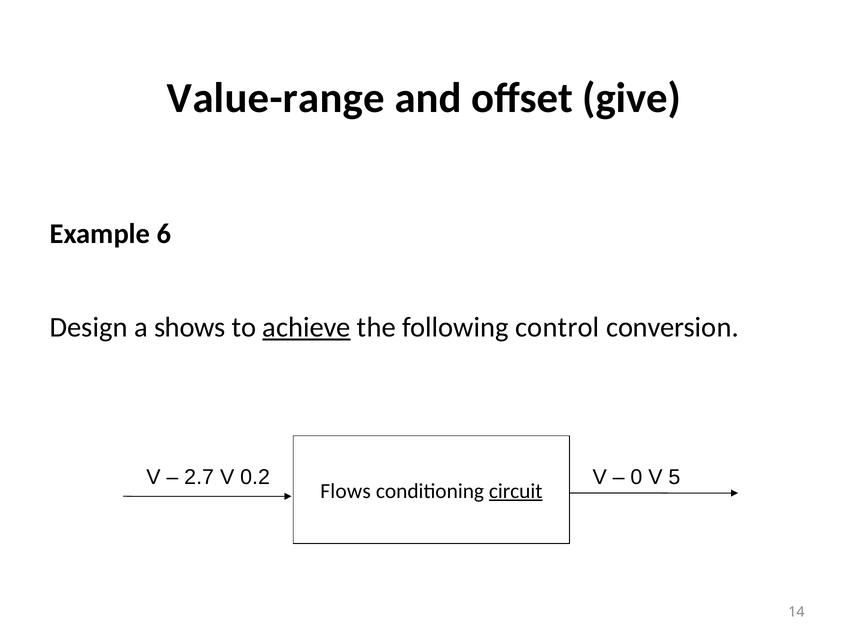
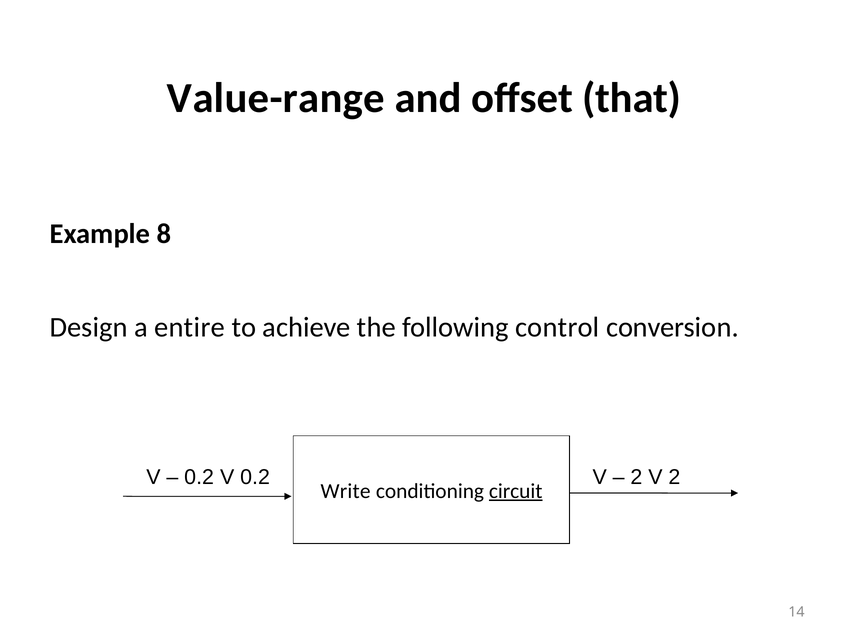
give: give -> that (632, 98)
6: 6 -> 8 (164, 234)
shows: shows -> entire (190, 327)
achieve underline: present -> none (307, 327)
2.7: 2.7 -> 0.2 (199, 477)
0: 0 -> 2 (636, 477)
V 5: 5 -> 2 (674, 477)
Flows: Flows -> Write (346, 491)
